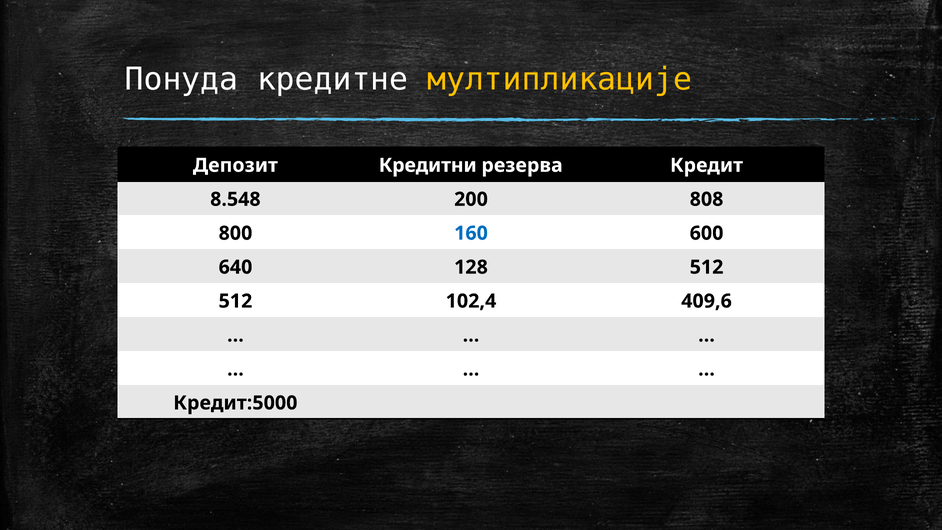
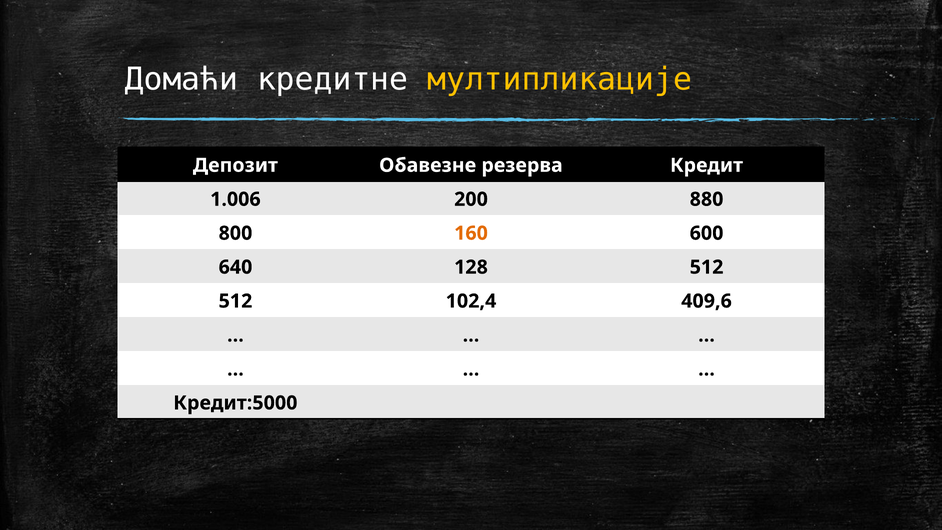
Понуда: Понуда -> Домаћи (181, 79)
Кредитни: Кредитни -> Обавезне (428, 165)
8.548: 8.548 -> 1.006 (235, 199)
808: 808 -> 880 (707, 199)
160 colour: blue -> orange (471, 233)
